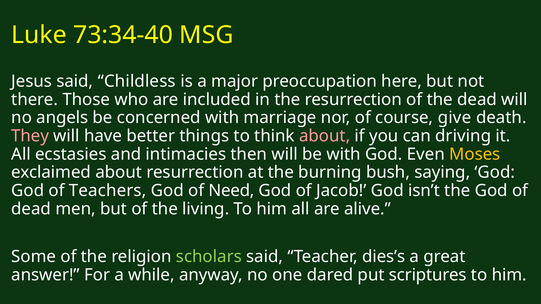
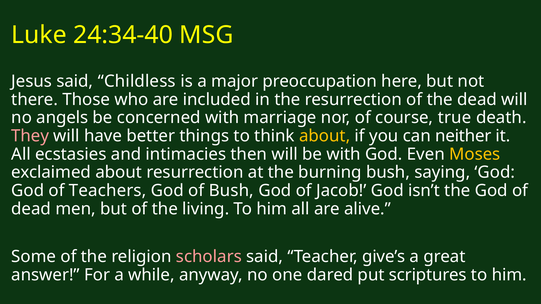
73:34-40: 73:34-40 -> 24:34-40 (123, 35)
give: give -> true (455, 118)
about colour: pink -> yellow (325, 136)
driving: driving -> neither (463, 136)
of Need: Need -> Bush (231, 191)
scholars colour: light green -> pink (209, 257)
dies’s: dies’s -> give’s (384, 257)
